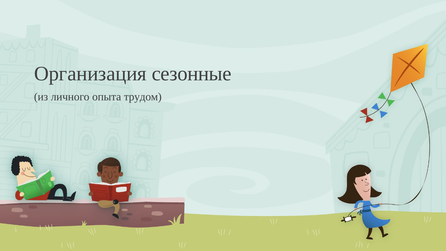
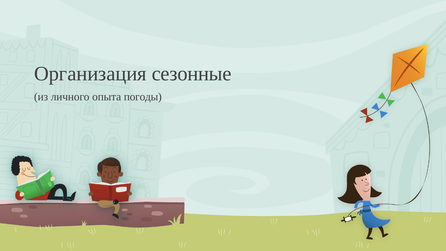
трудом: трудом -> погоды (143, 97)
